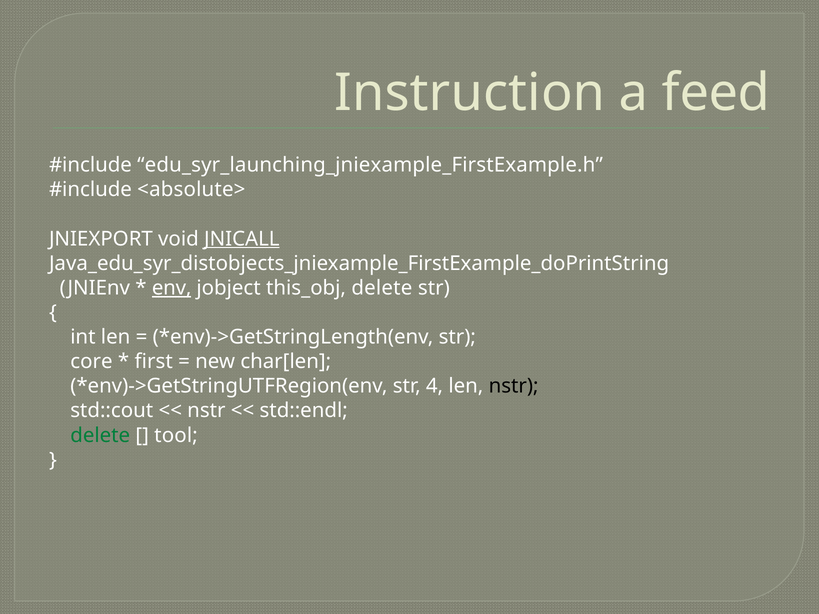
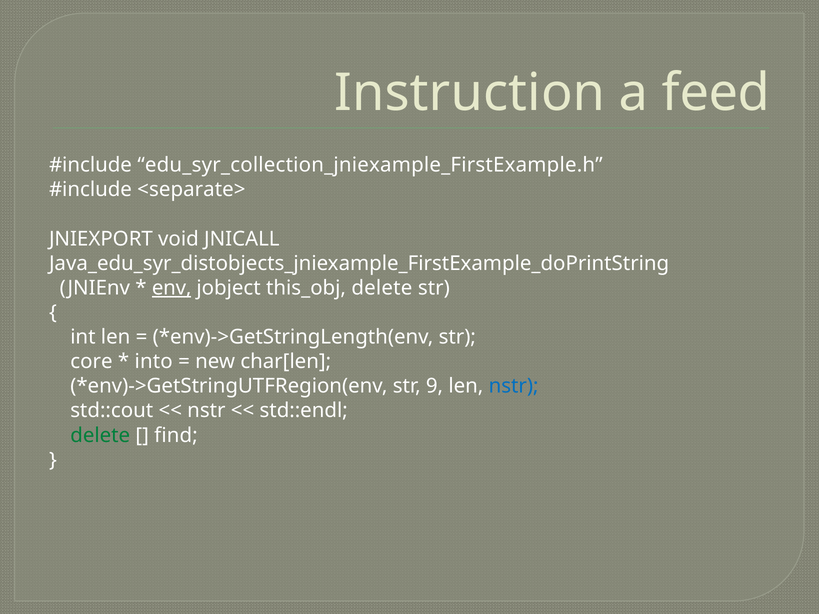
edu_syr_launching_jniexample_FirstExample.h: edu_syr_launching_jniexample_FirstExample.h -> edu_syr_collection_jniexample_FirstExample.h (370, 165)
<absolute>: <absolute> -> <separate> (191, 190)
JNICALL underline: present -> none (242, 239)
first: first -> into (154, 362)
4: 4 -> 9 (435, 386)
nstr colour: black -> blue (514, 386)
tool: tool -> find (176, 435)
